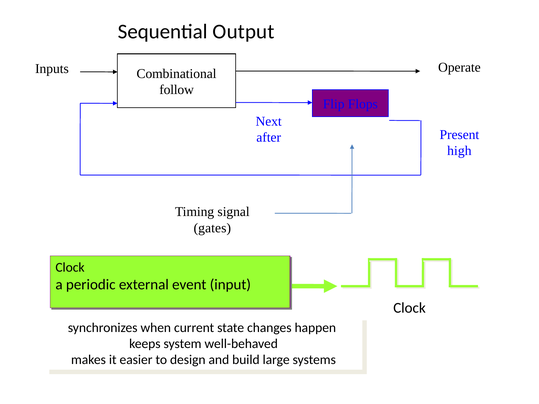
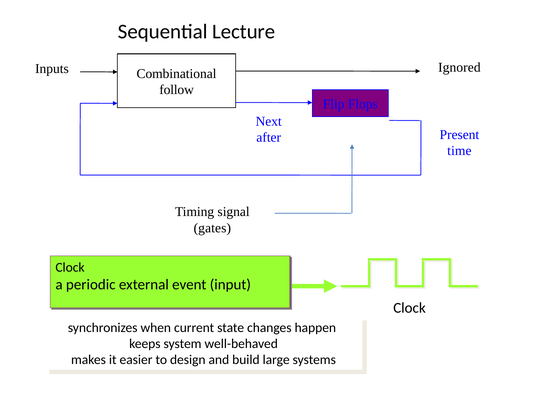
Output: Output -> Lecture (244, 32)
Operate: Operate -> Ignored (459, 67)
high: high -> time (459, 151)
